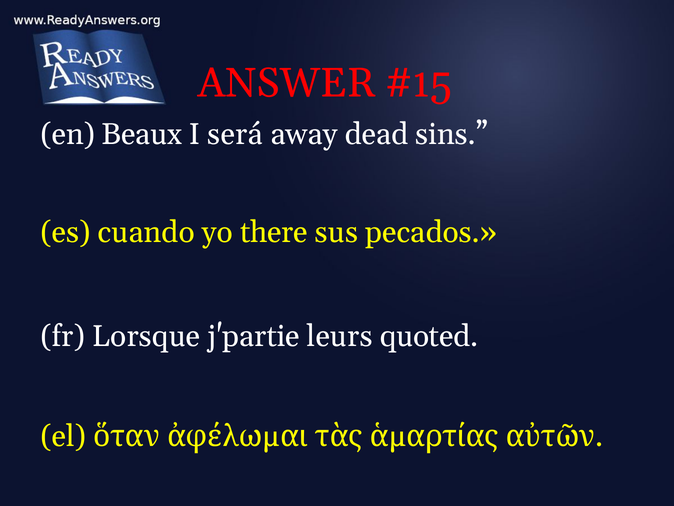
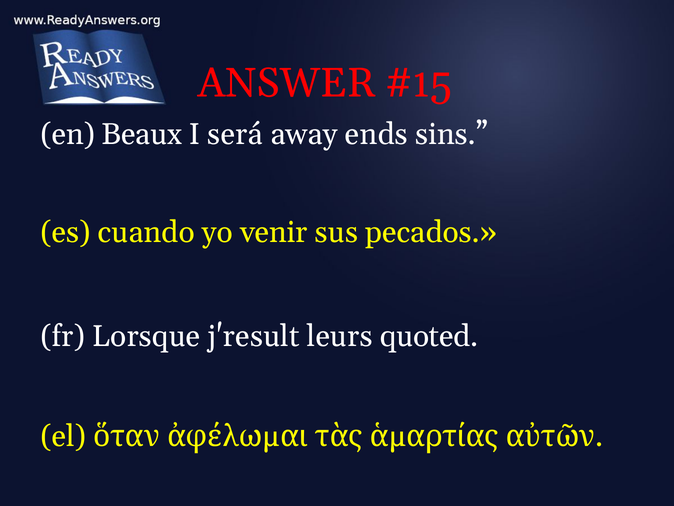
dead: dead -> ends (376, 134)
there: there -> venir (274, 232)
j'partie: j'partie -> j'result (254, 336)
